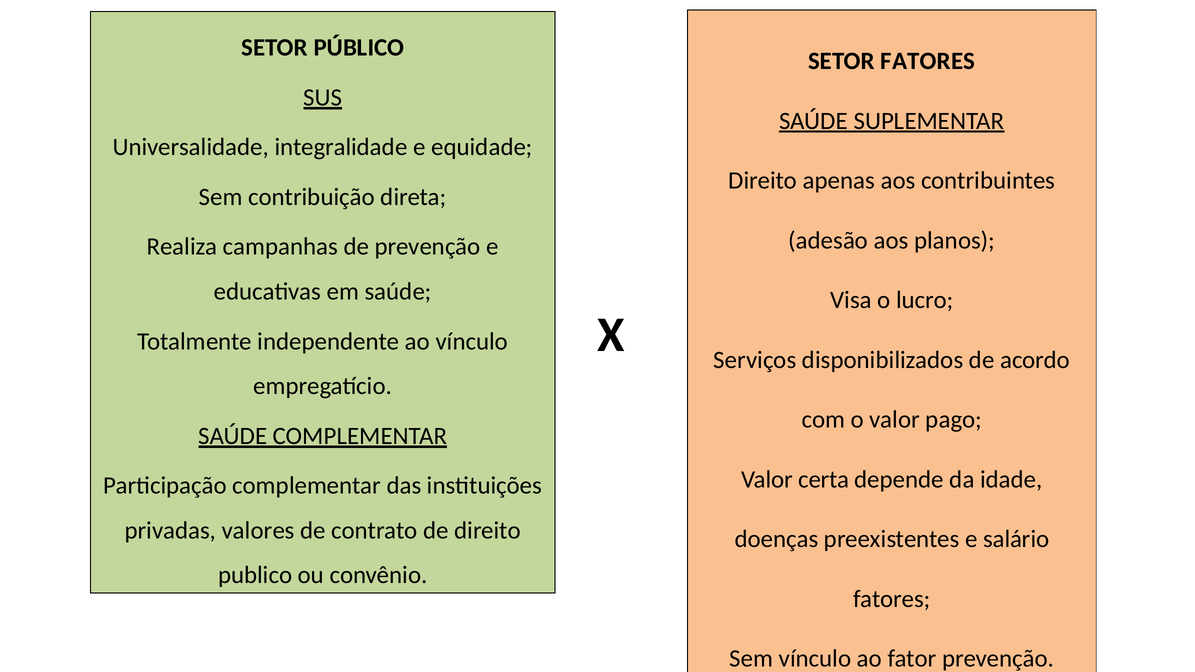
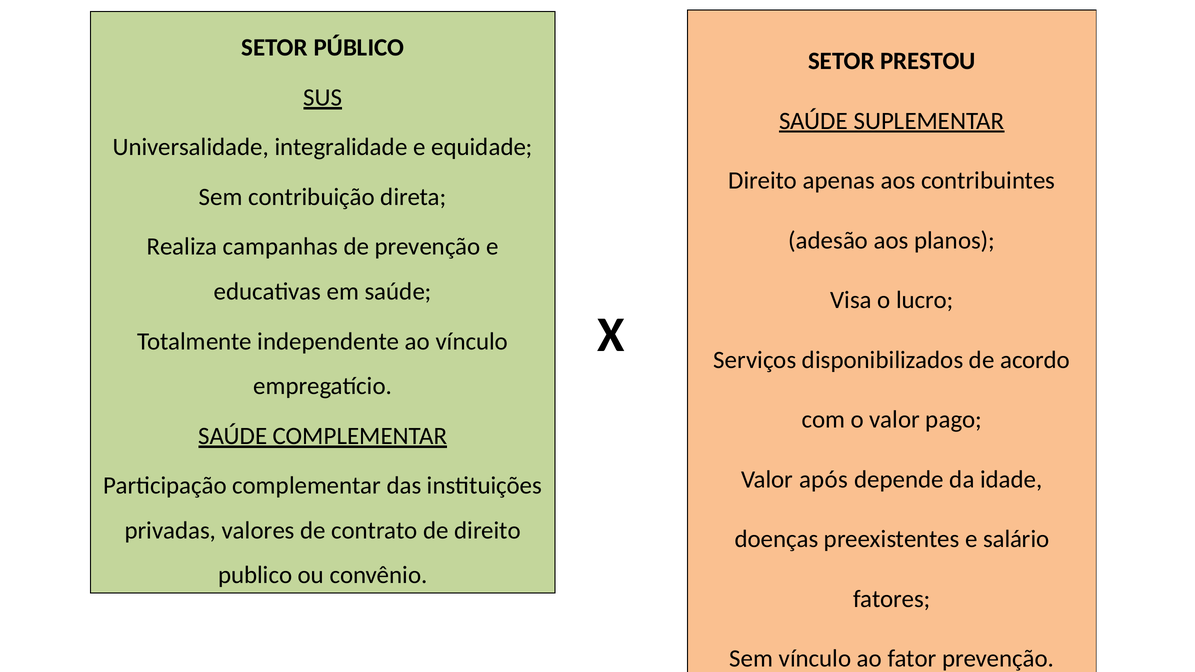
SETOR FATORES: FATORES -> PRESTOU (928, 61)
certa: certa -> após (824, 479)
